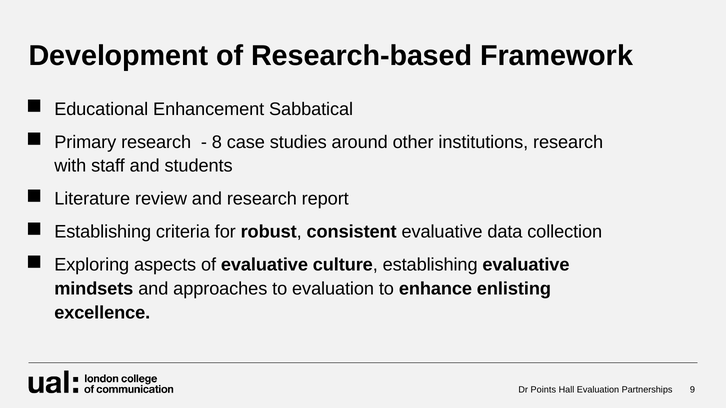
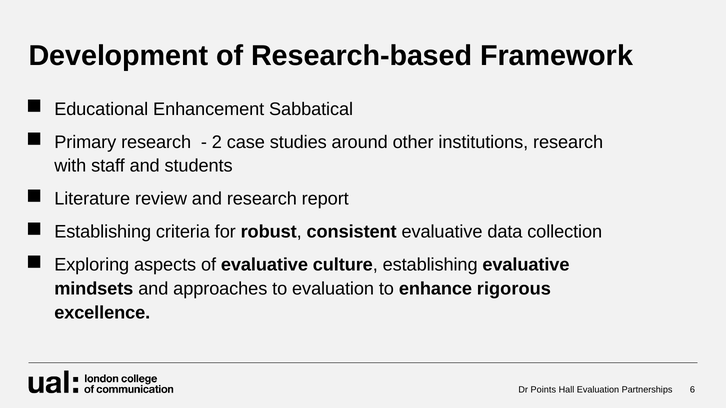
8: 8 -> 2 (217, 142)
enlisting: enlisting -> rigorous (514, 289)
9: 9 -> 6 (692, 390)
